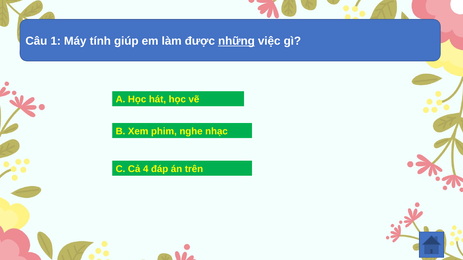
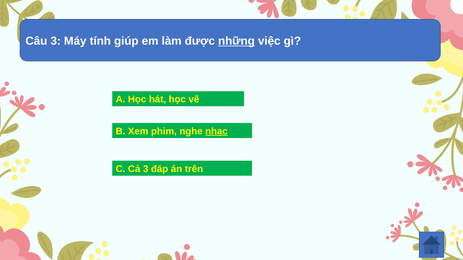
Câu 1: 1 -> 3 (56, 41)
nhạc underline: none -> present (216, 131)
Cả 4: 4 -> 3 (146, 169)
